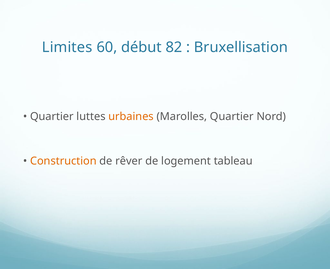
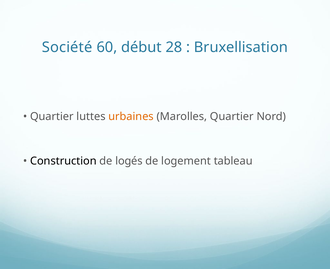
Limites: Limites -> Société (67, 47)
82: 82 -> 28 (174, 47)
Construction colour: orange -> black (63, 161)
rêver: rêver -> logés (129, 161)
